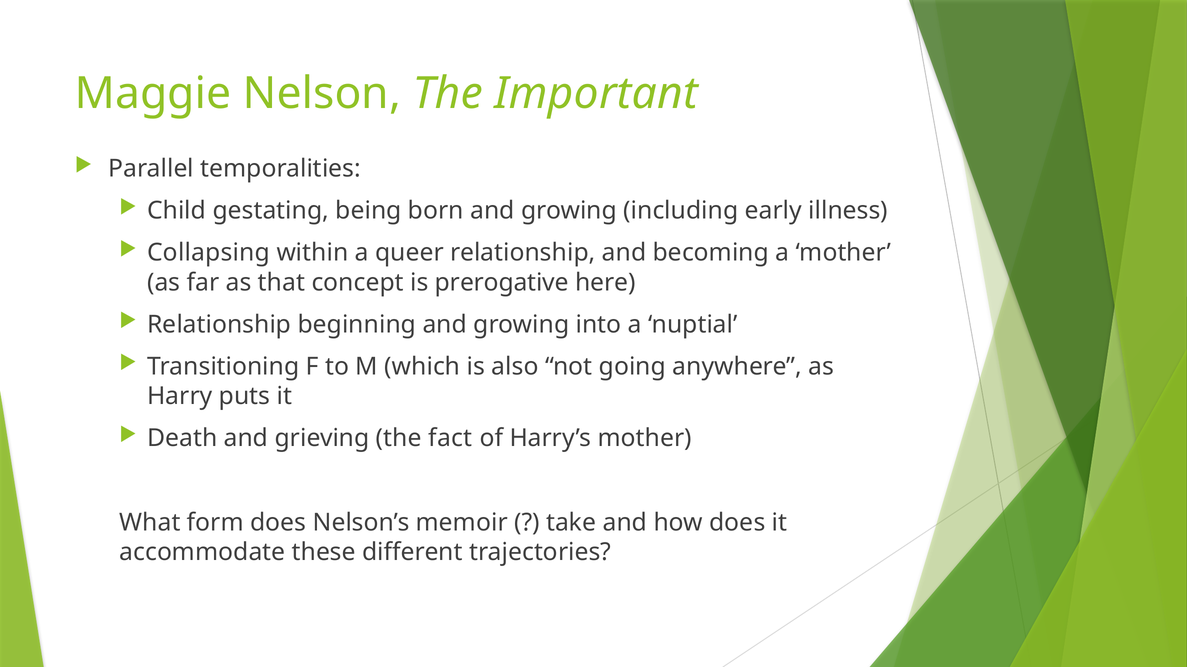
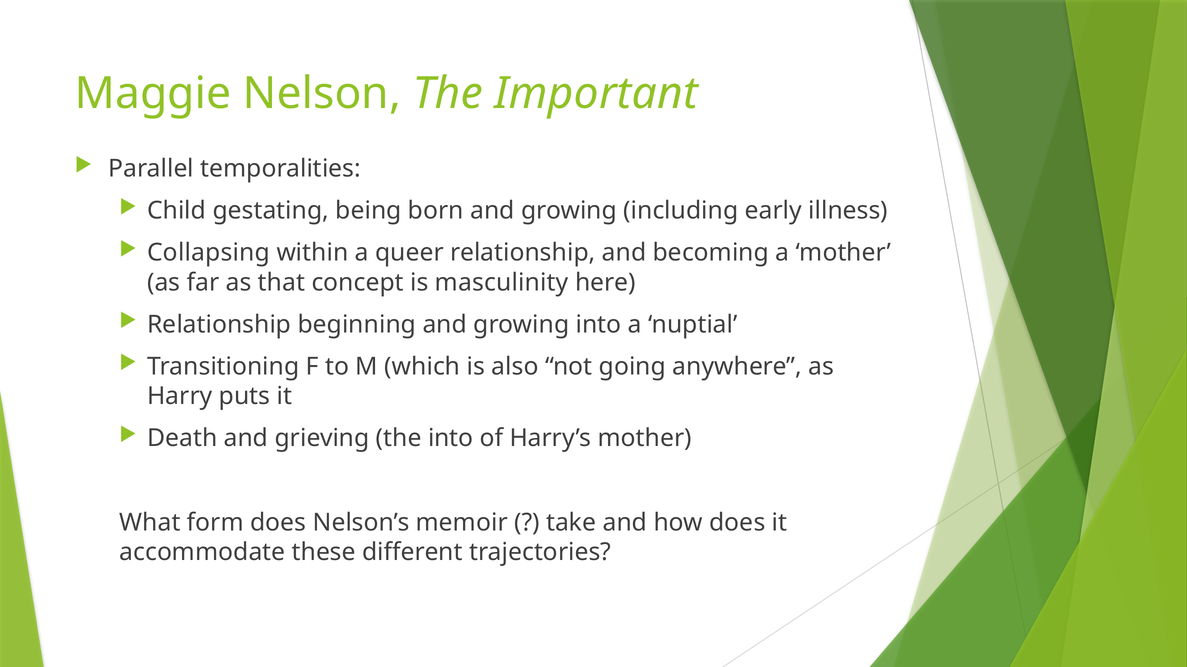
prerogative: prerogative -> masculinity (502, 283)
the fact: fact -> into (451, 439)
